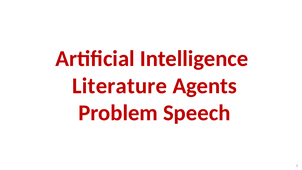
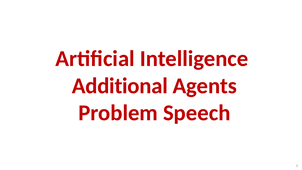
Literature: Literature -> Additional (120, 86)
